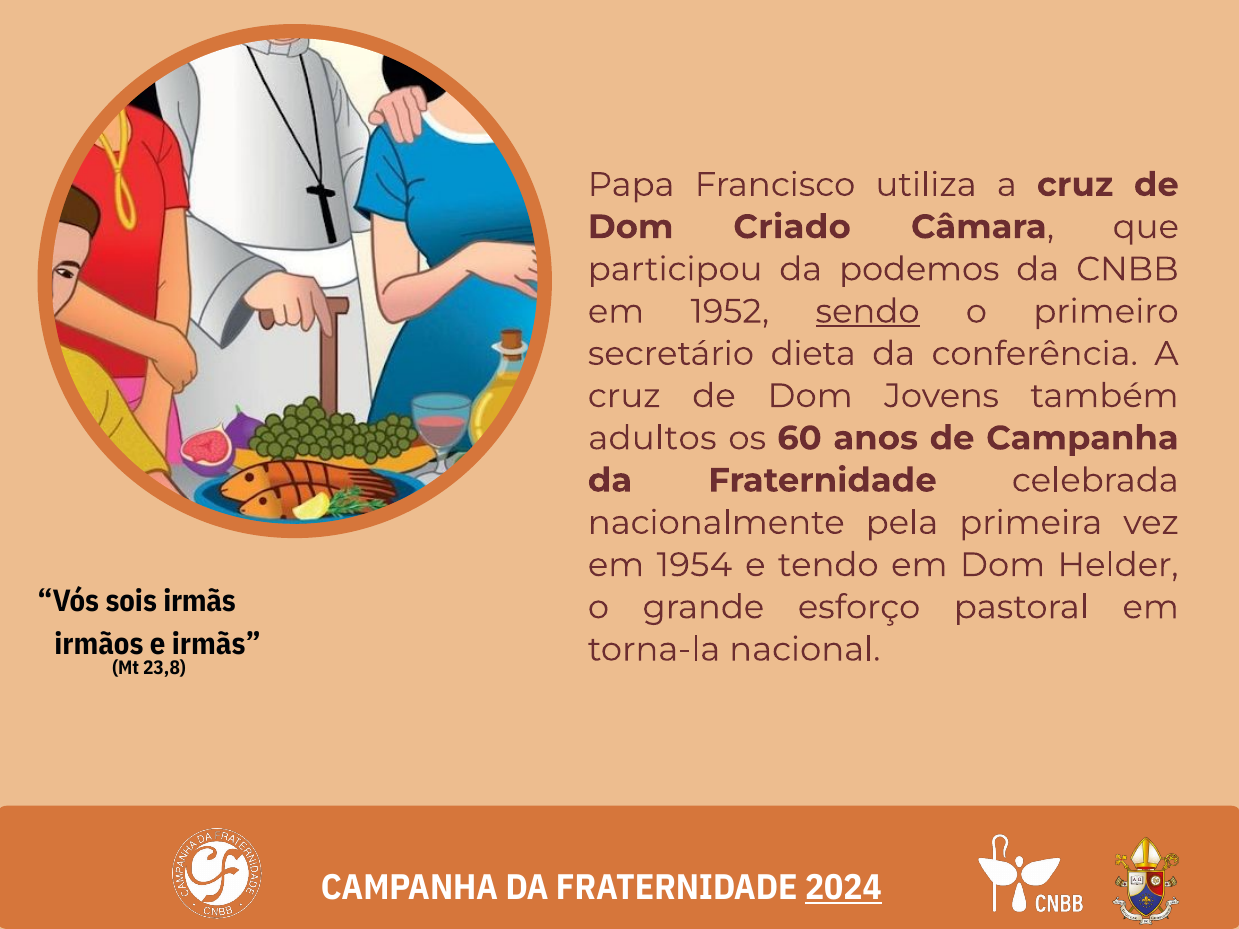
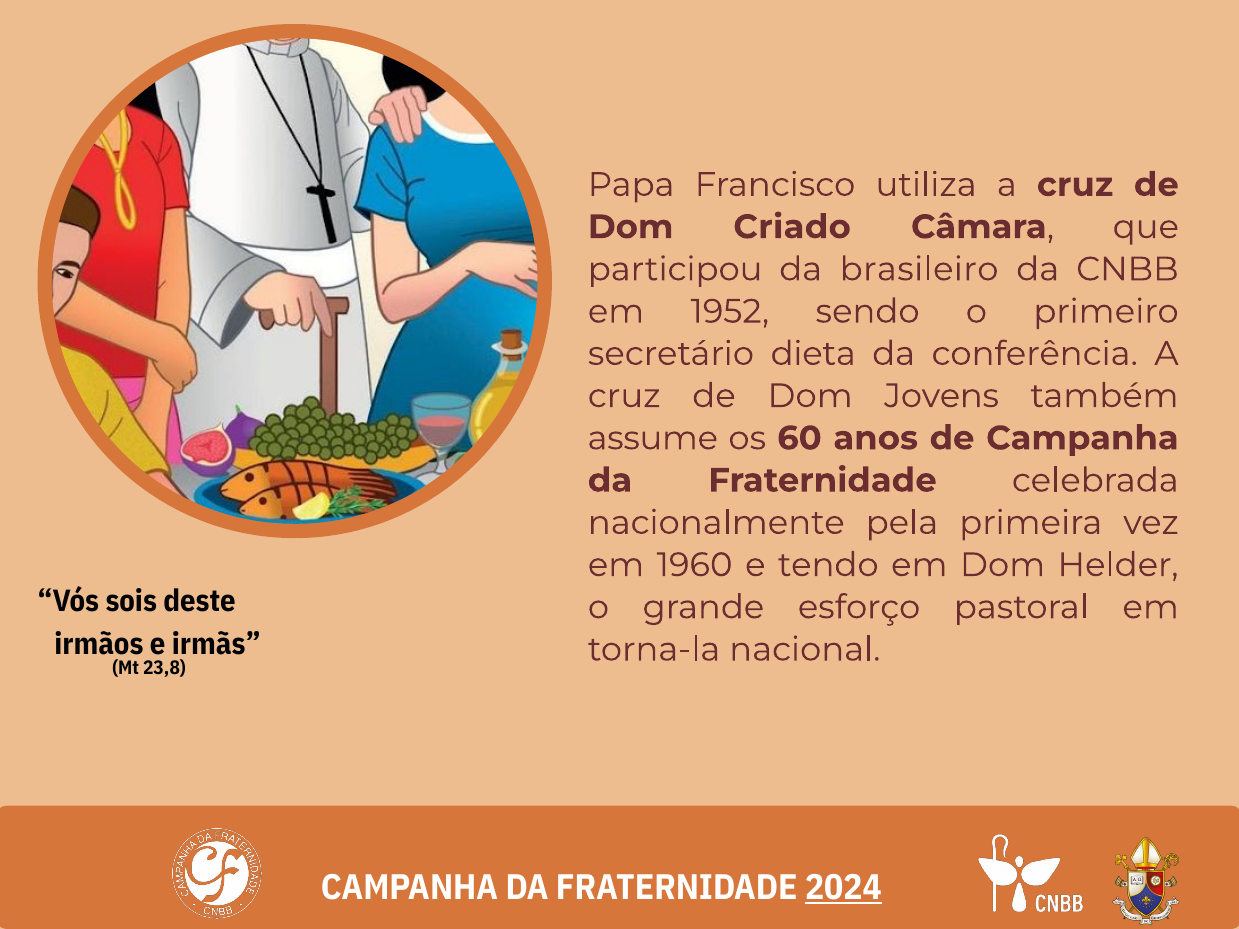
podemos: podemos -> brasileiro (919, 269)
sendo underline: present -> none (868, 312)
adultos: adultos -> assume (653, 438)
1954: 1954 -> 1960 (695, 565)
sois irmãs: irmãs -> deste (199, 602)
